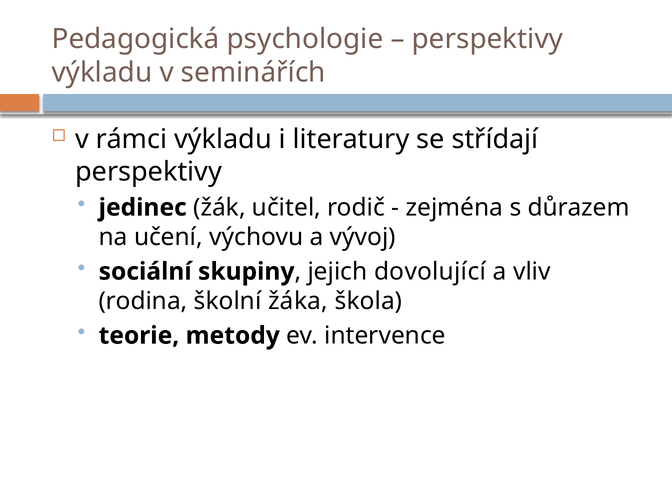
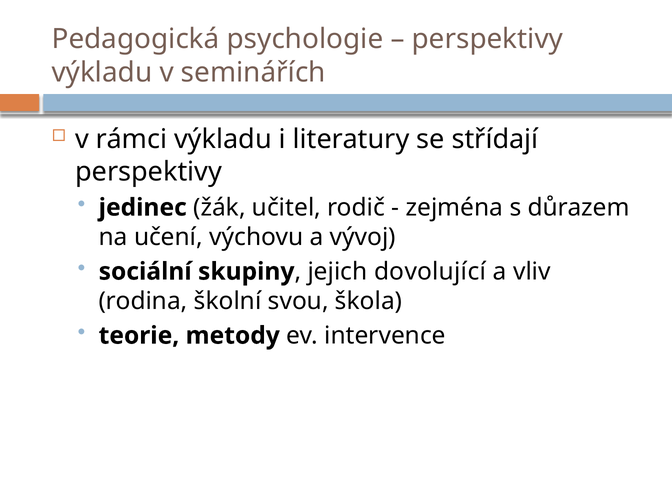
žáka: žáka -> svou (298, 301)
